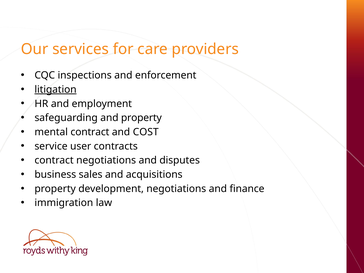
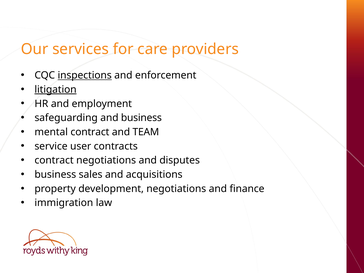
inspections underline: none -> present (85, 75)
and property: property -> business (141, 118)
COST: COST -> TEAM (146, 132)
